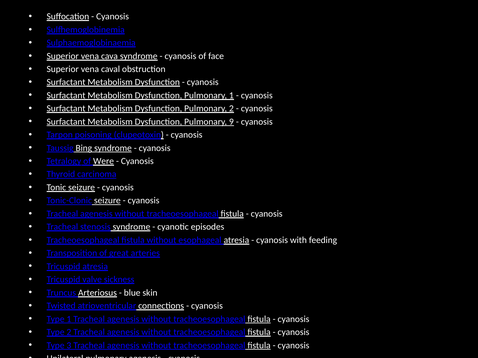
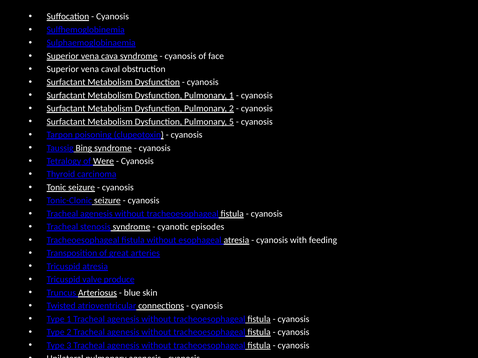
9: 9 -> 5 (231, 122)
sickness: sickness -> produce (119, 280)
